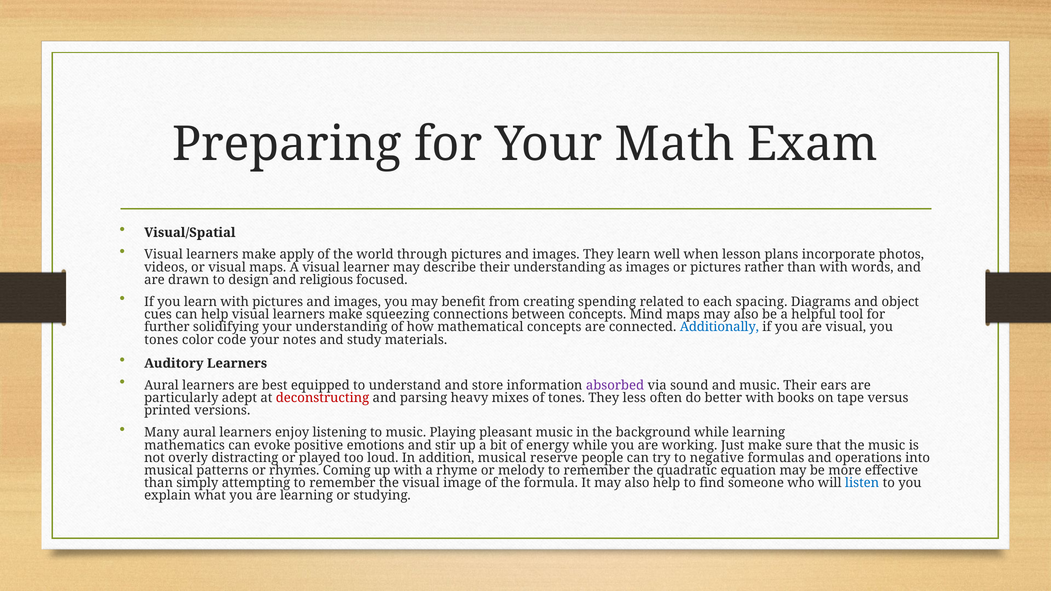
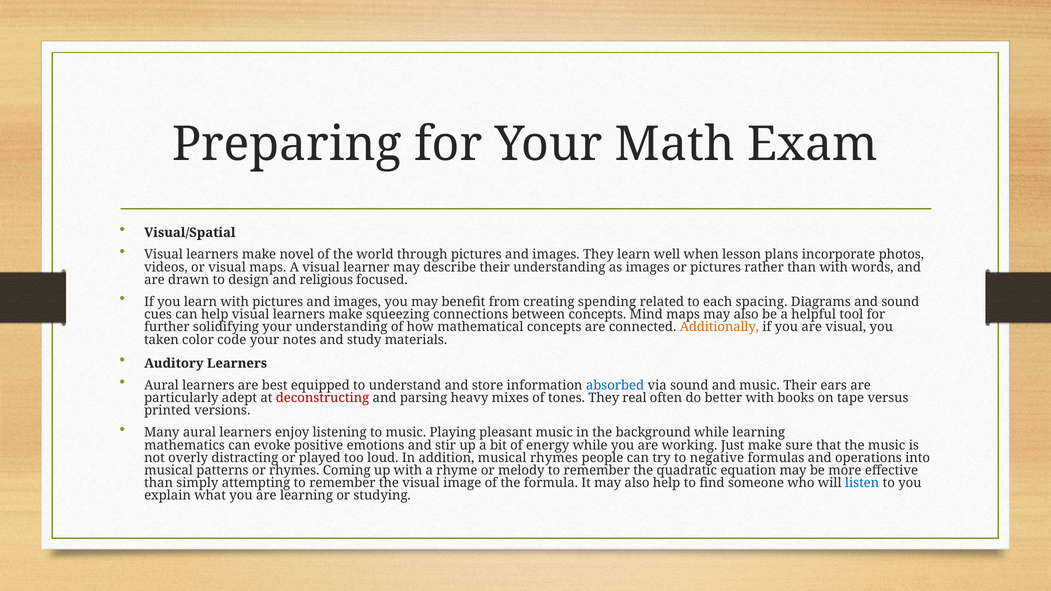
apply: apply -> novel (297, 255)
and object: object -> sound (900, 302)
Additionally colour: blue -> orange (719, 327)
tones: tones -> taken (161, 340)
absorbed colour: purple -> blue (615, 385)
less: less -> real (634, 398)
musical reserve: reserve -> rhymes (554, 458)
